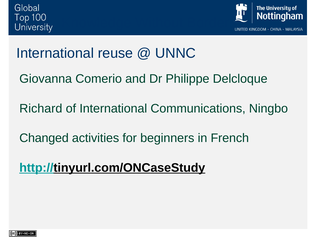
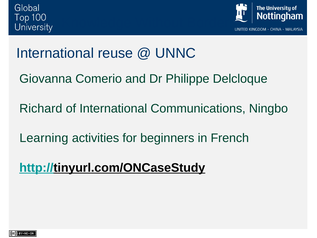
Changed: Changed -> Learning (44, 138)
